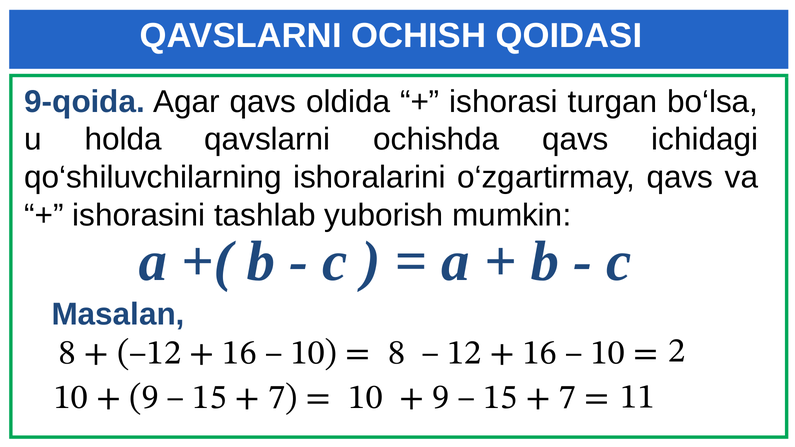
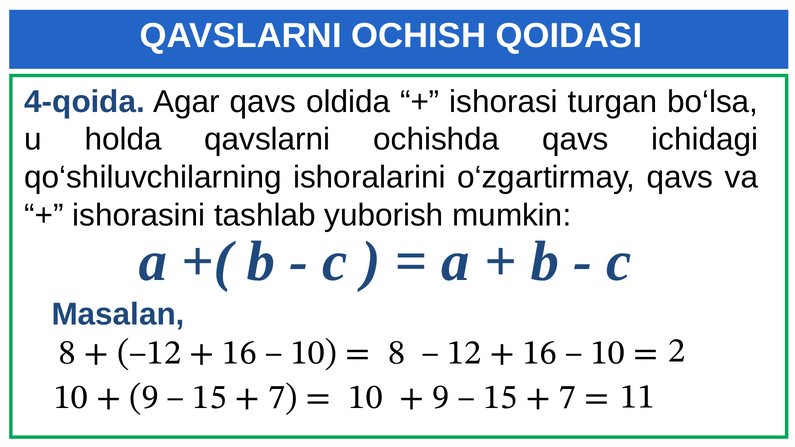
9-qoida: 9-qoida -> 4-qoida (85, 102)
